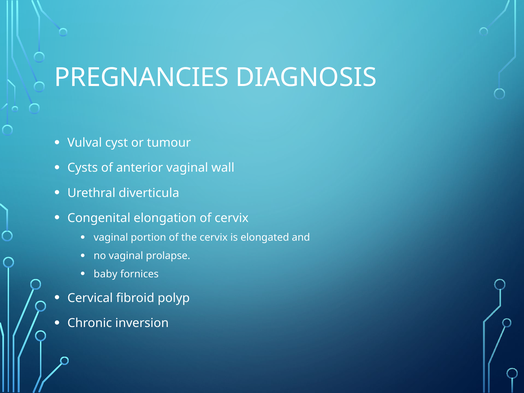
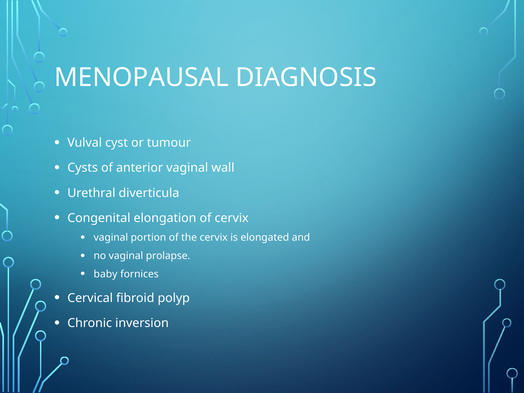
PREGNANCIES: PREGNANCIES -> MENOPAUSAL (142, 78)
